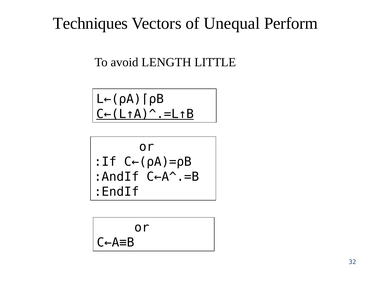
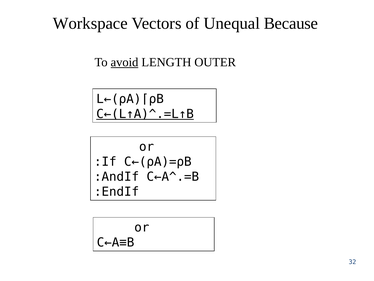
Techniques: Techniques -> Workspace (90, 23)
Perform: Perform -> Because (291, 23)
avoid underline: none -> present (125, 62)
LITTLE: LITTLE -> OUTER (215, 62)
